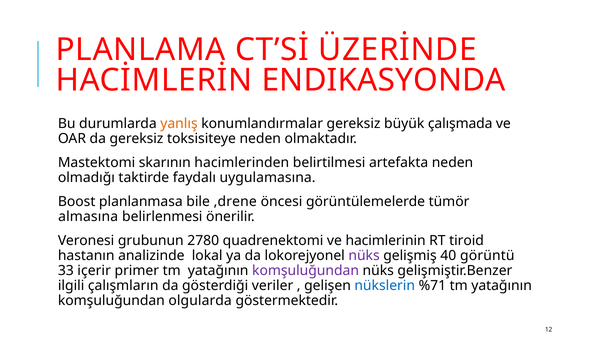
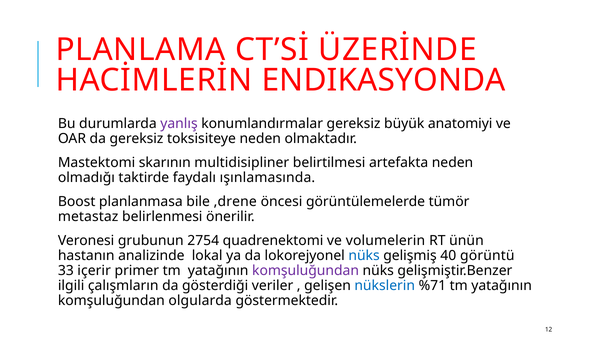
yanlış colour: orange -> purple (179, 124)
çalışmada: çalışmada -> anatomiyi (460, 124)
hacimlerinden: hacimlerinden -> multidisipliner (242, 163)
uygulamasına: uygulamasına -> ışınlamasında (267, 178)
almasına: almasına -> metastaz (88, 217)
2780: 2780 -> 2754 (203, 241)
hacimlerinin: hacimlerinin -> volumelerin (385, 241)
tiroid: tiroid -> ünün (466, 241)
nüks colour: purple -> blue (364, 256)
